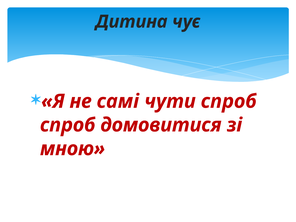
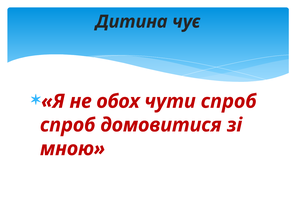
самі: самі -> обох (118, 101)
